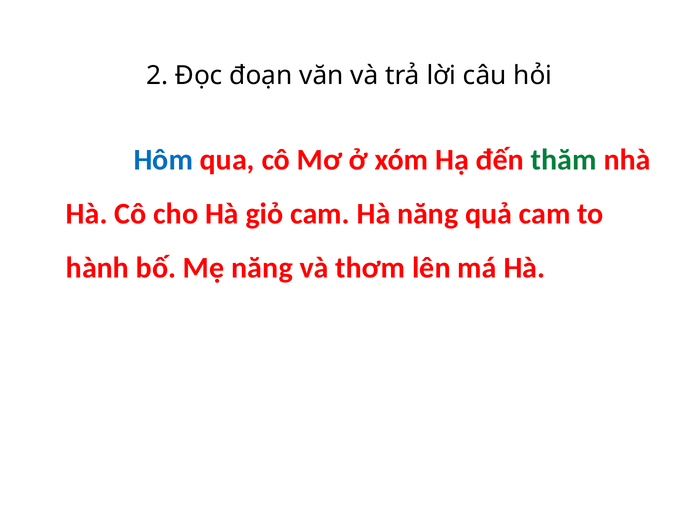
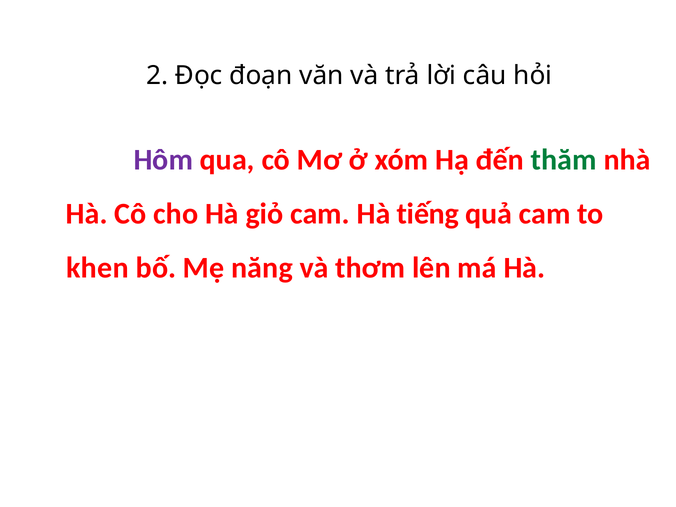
Hôm colour: blue -> purple (163, 160)
Hà năng: năng -> tiếng (428, 214)
hành: hành -> khen (97, 268)
